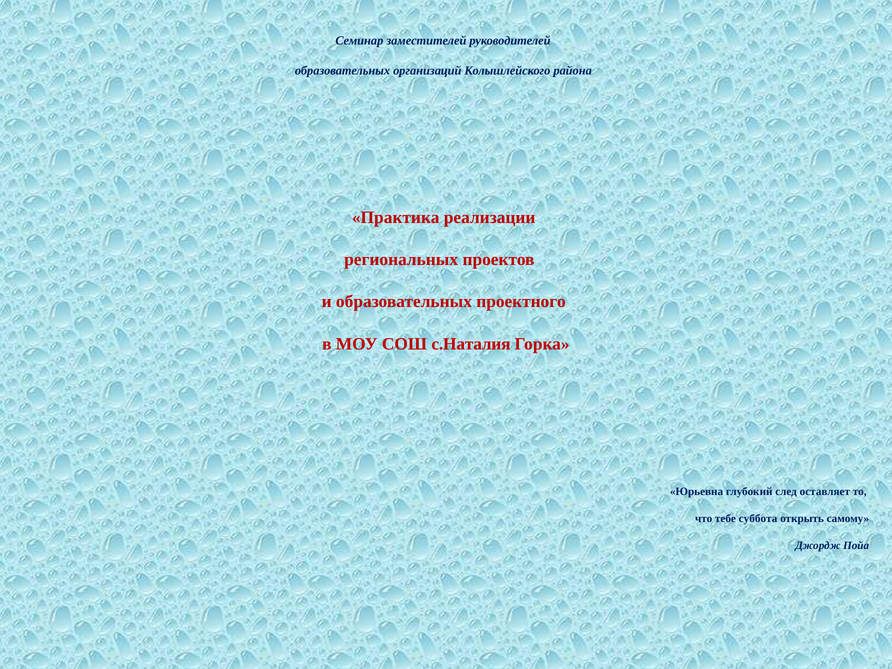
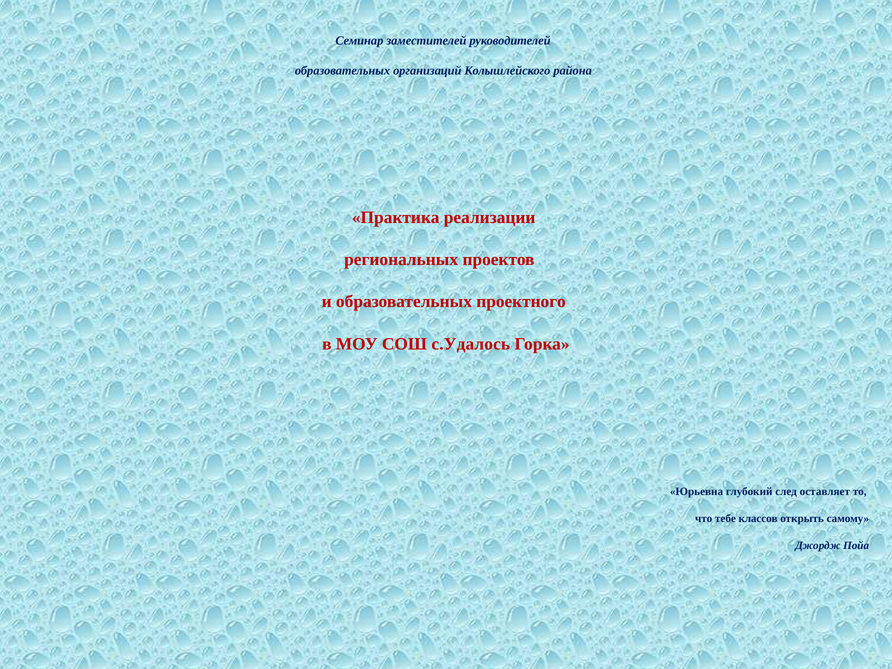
с.Наталия: с.Наталия -> с.Удалось (471, 344)
суббота: суббота -> классов (758, 519)
